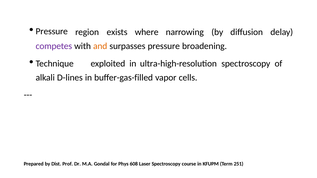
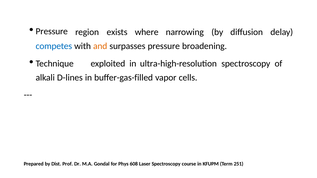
competes colour: purple -> blue (54, 46)
